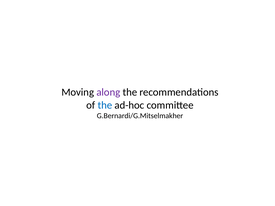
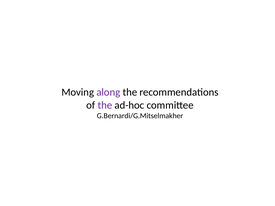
the colour: blue -> purple (105, 105)
